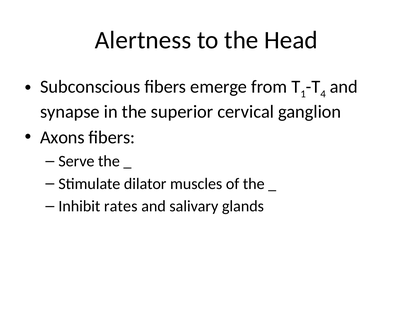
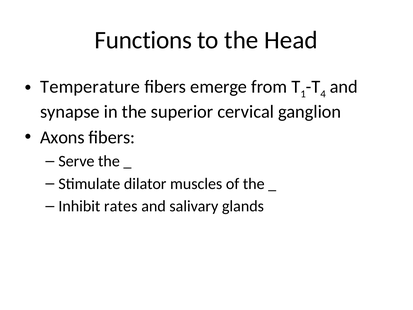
Alertness: Alertness -> Functions (143, 40)
Subconscious: Subconscious -> Temperature (90, 87)
